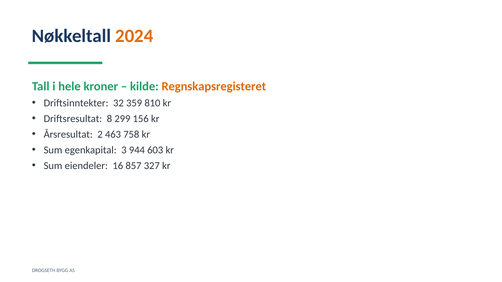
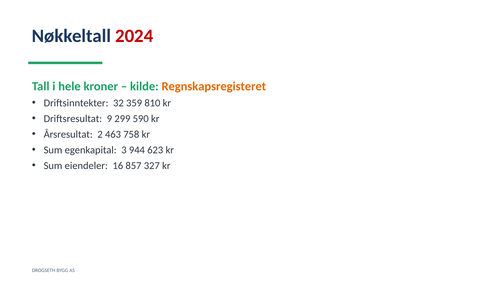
2024 colour: orange -> red (134, 36)
8: 8 -> 9 (109, 119)
156: 156 -> 590 (141, 119)
603: 603 -> 623 (155, 150)
